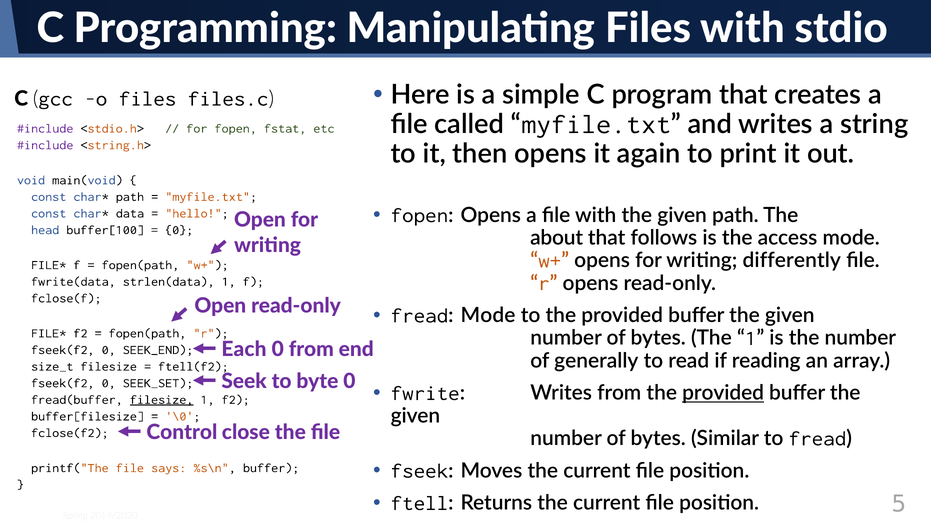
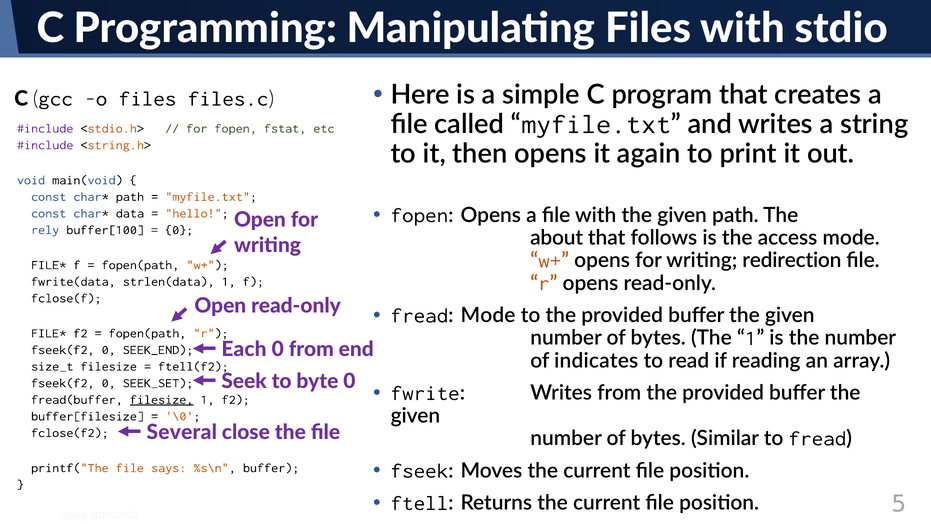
head: head -> rely (45, 230)
differently: differently -> redirection (792, 260)
generally: generally -> indicates (596, 361)
provided underline: present -> none (723, 393)
Control: Control -> Several (182, 432)
